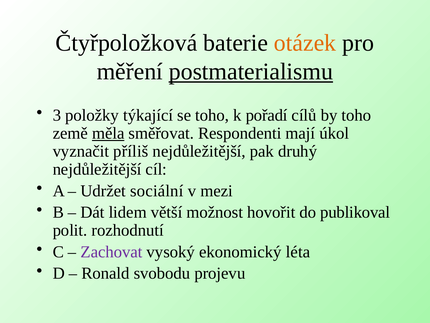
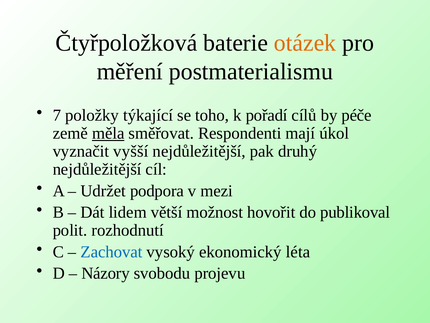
postmaterialismu underline: present -> none (251, 72)
3: 3 -> 7 (57, 115)
by toho: toho -> péče (357, 115)
příliš: příliš -> vyšší (131, 151)
sociální: sociální -> podpora (157, 191)
Zachovat colour: purple -> blue (112, 251)
Ronald: Ronald -> Názory (106, 273)
